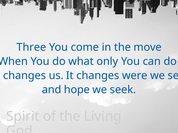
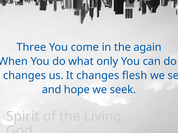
move: move -> again (148, 47)
were: were -> flesh (135, 76)
